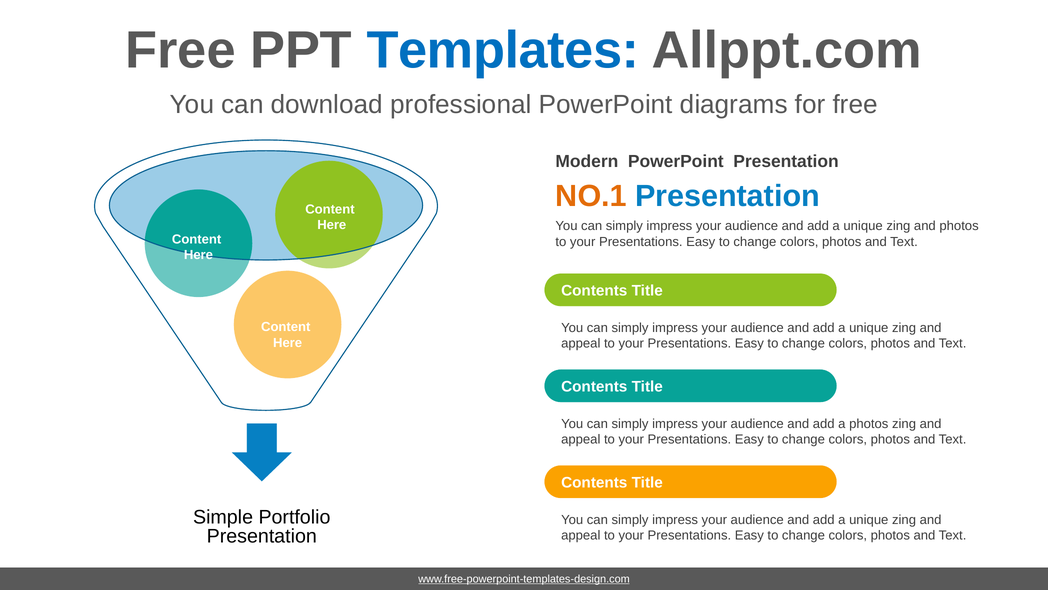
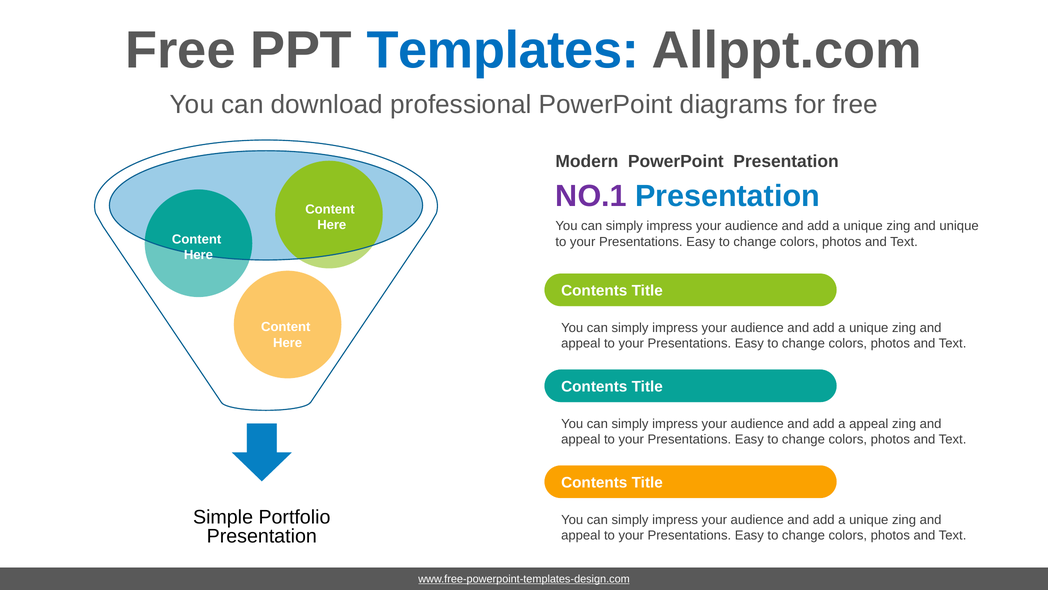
NO.1 colour: orange -> purple (591, 196)
and photos: photos -> unique (959, 226)
a photos: photos -> appeal (869, 423)
